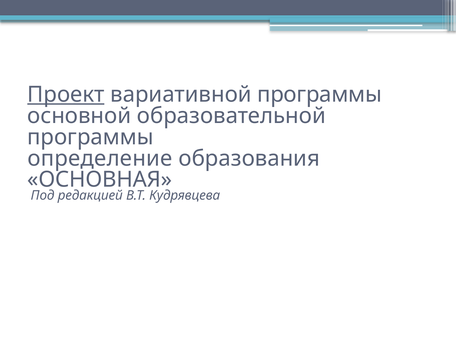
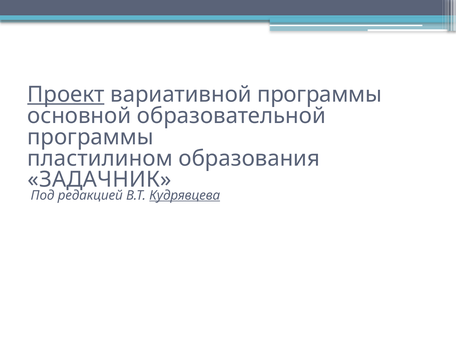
определение: определение -> пластилином (100, 158)
ОСНОВНАЯ: ОСНОВНАЯ -> ЗАДАЧНИК (100, 180)
Кудрявцева underline: none -> present (185, 195)
